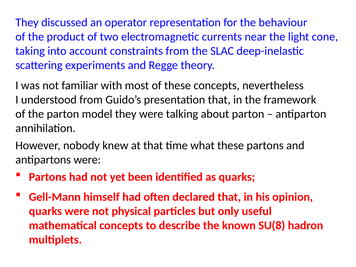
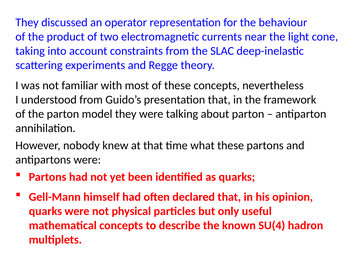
SU(8: SU(8 -> SU(4 (272, 225)
